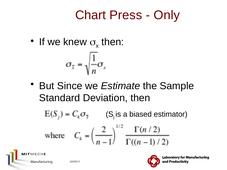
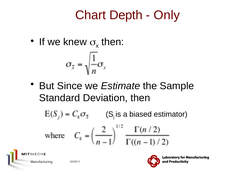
Press: Press -> Depth (126, 15)
